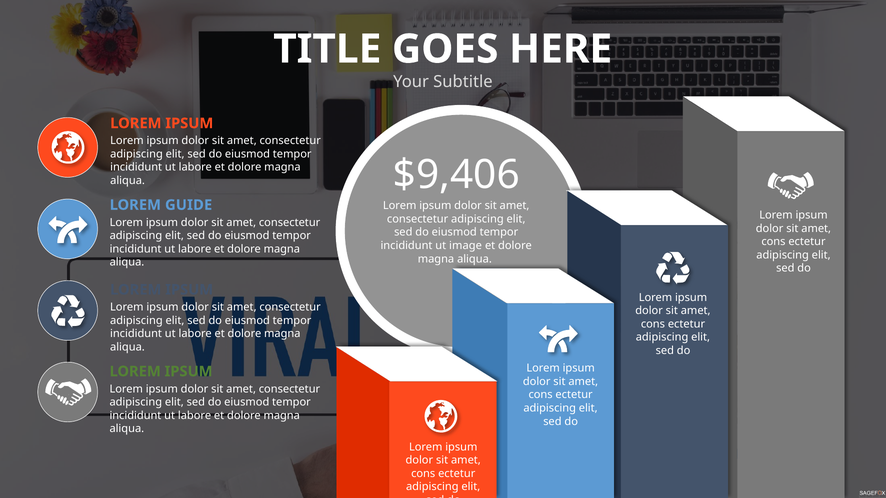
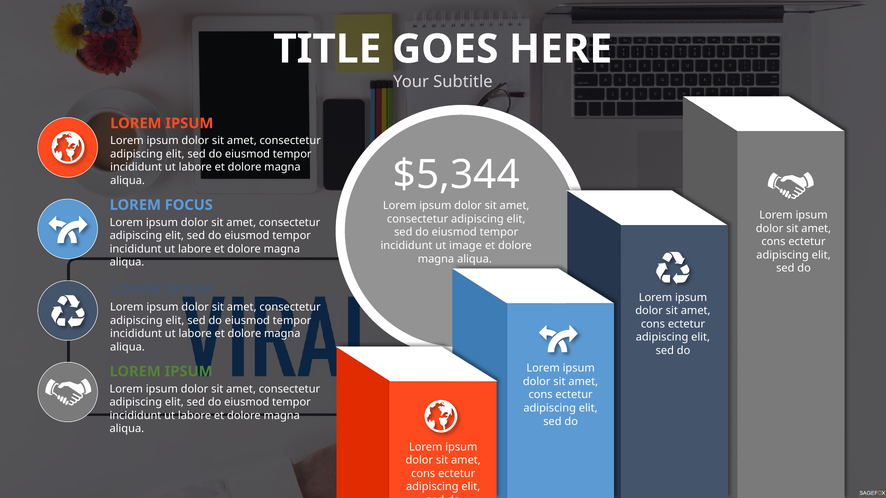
$9,406: $9,406 -> $5,344 (456, 175)
GUIDE: GUIDE -> FOCUS (189, 205)
